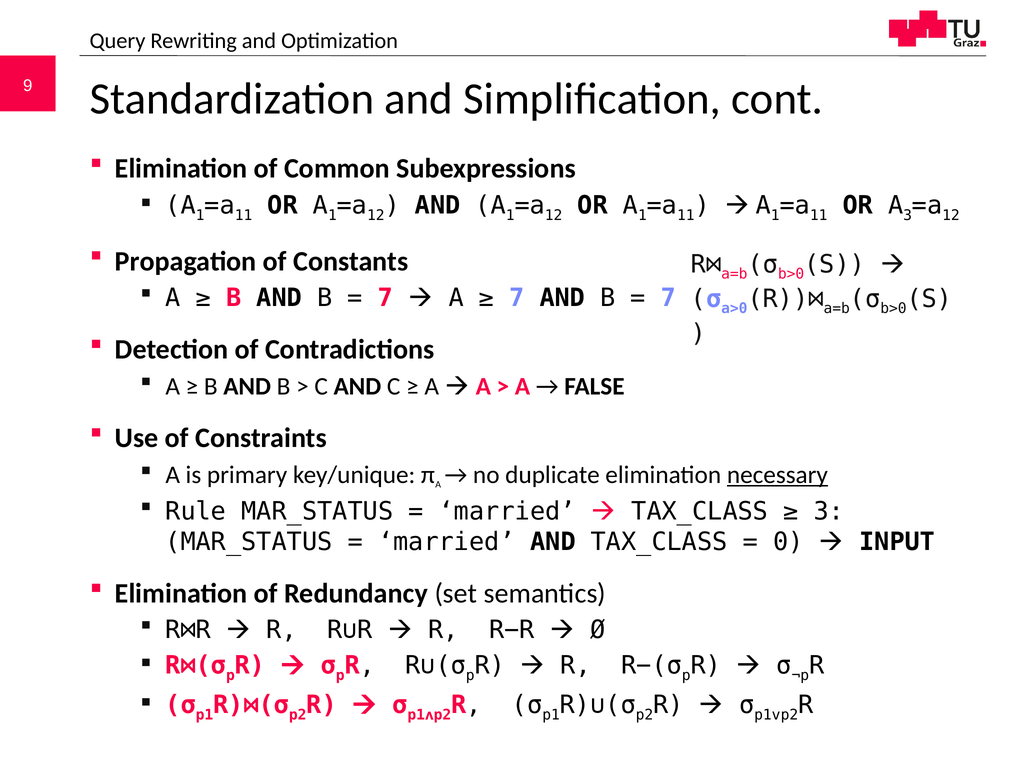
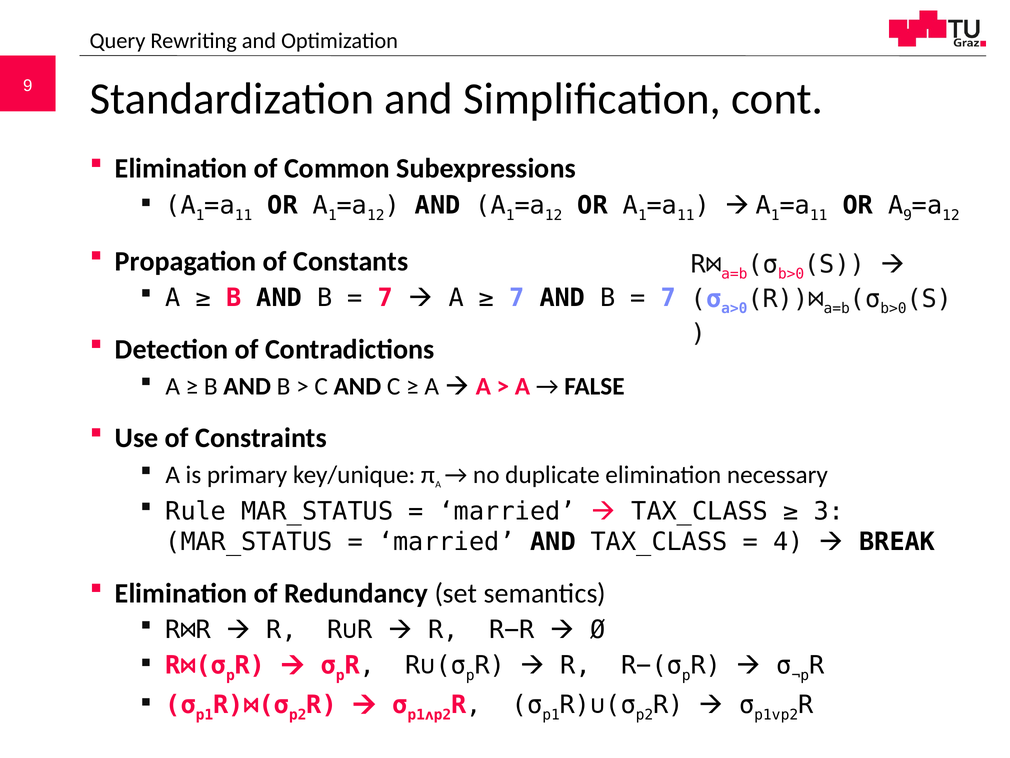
A 3: 3 -> 9 (908, 215)
necessary underline: present -> none (777, 475)
0: 0 -> 4 (788, 541)
INPUT: INPUT -> BREAK (897, 541)
